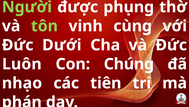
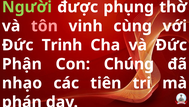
tôn colour: light green -> pink (44, 26)
Dưới: Dưới -> Trinh (62, 45)
Luôn: Luôn -> Phận (22, 64)
